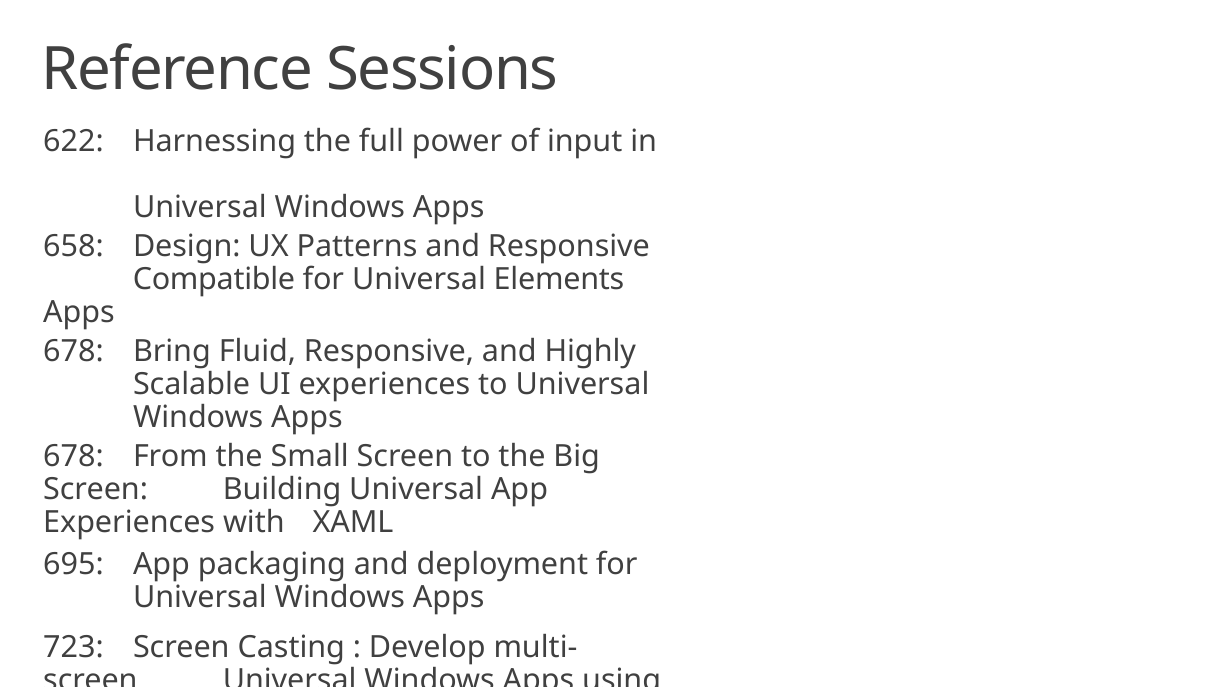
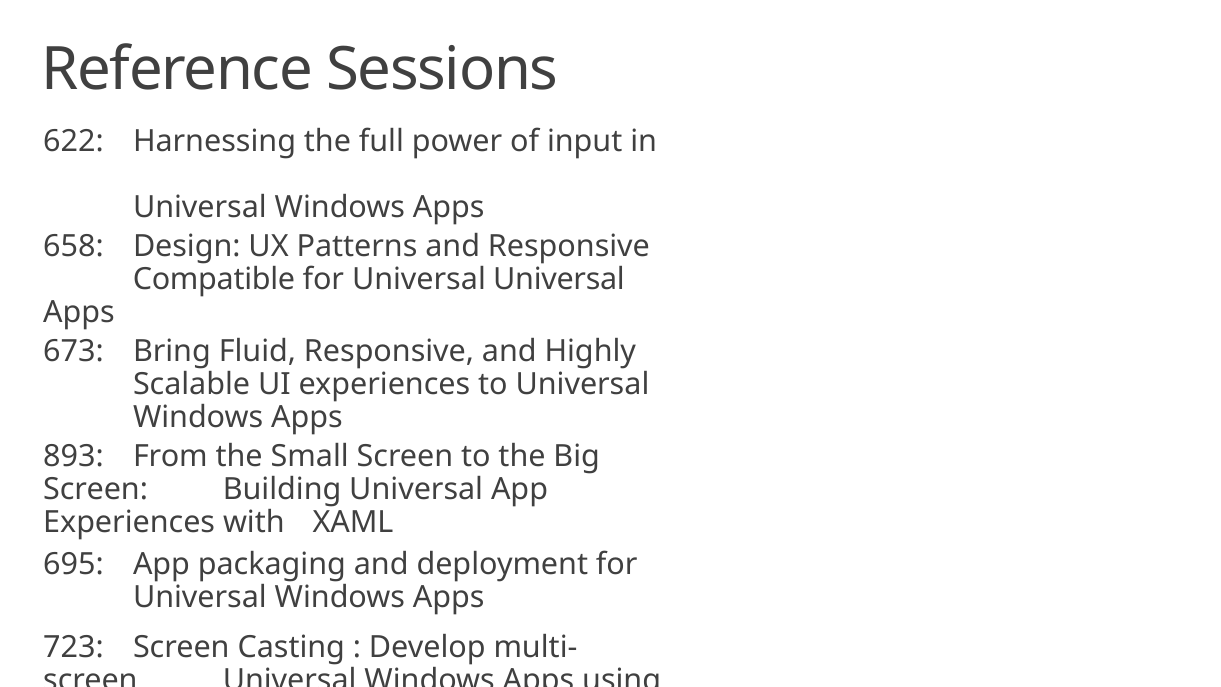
Universal Elements: Elements -> Universal (559, 279)
678: 678 -> 673 (73, 351)
678: 678 -> 893 (73, 456)
